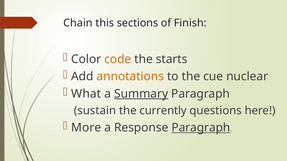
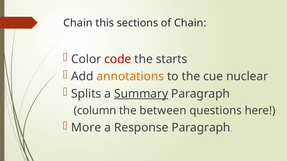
of Finish: Finish -> Chain (190, 23)
code colour: orange -> red (118, 59)
What: What -> Splits (86, 94)
sustain: sustain -> column (95, 111)
currently: currently -> between (163, 111)
Paragraph underline: present -> none (201, 128)
